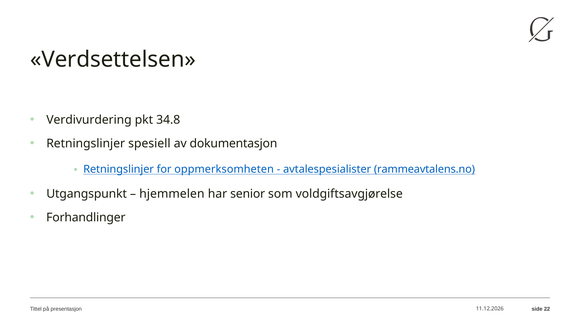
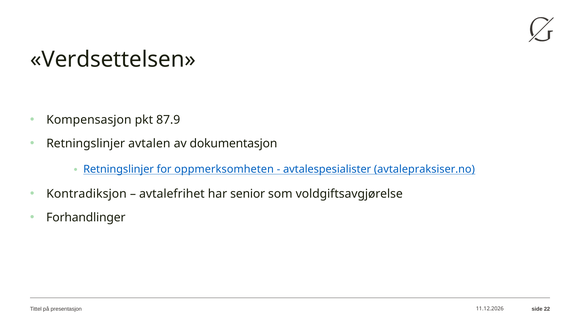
Verdivurdering: Verdivurdering -> Kompensasjon (89, 120)
34.8: 34.8 -> 87.9 (168, 120)
spesiell: spesiell -> avtalen (149, 144)
rammeavtalens.no: rammeavtalens.no -> avtalepraksiser.no (424, 169)
Utgangspunkt: Utgangspunkt -> Kontradiksjon (87, 194)
hjemmelen: hjemmelen -> avtalefrihet (172, 194)
